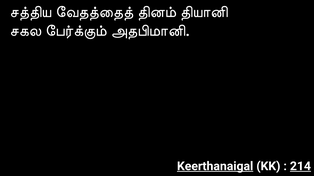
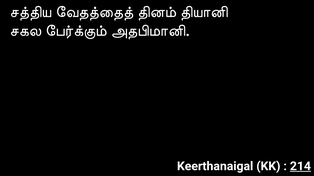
Keerthanaigal underline: present -> none (215, 167)
